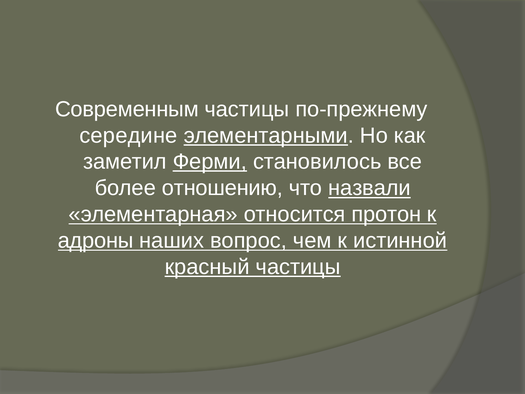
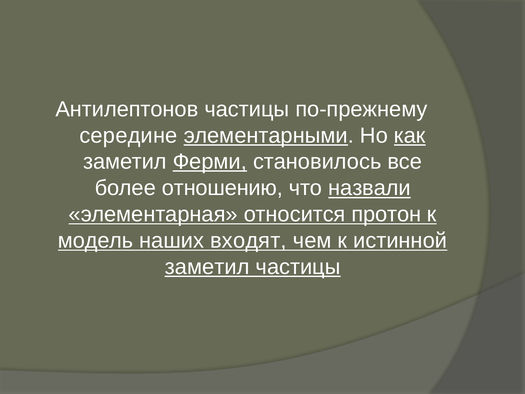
Современным: Современным -> Антилептонов (127, 109)
как underline: none -> present (410, 135)
адроны: адроны -> модель (96, 240)
вопрос: вопрос -> входят (248, 240)
красный: красный -> заметил (207, 267)
